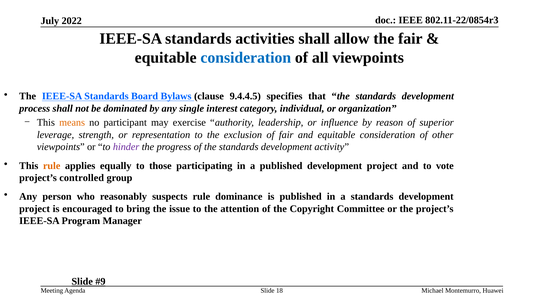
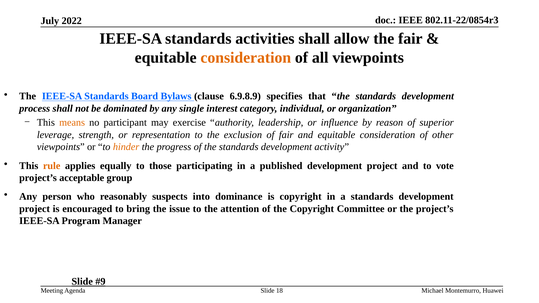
consideration colour: blue -> orange (246, 58)
9.4.4.5: 9.4.4.5 -> 6.9.8.9 (245, 96)
hinder colour: purple -> orange (126, 147)
controlled: controlled -> acceptable (82, 178)
suspects rule: rule -> into (201, 197)
is published: published -> copyright (301, 197)
